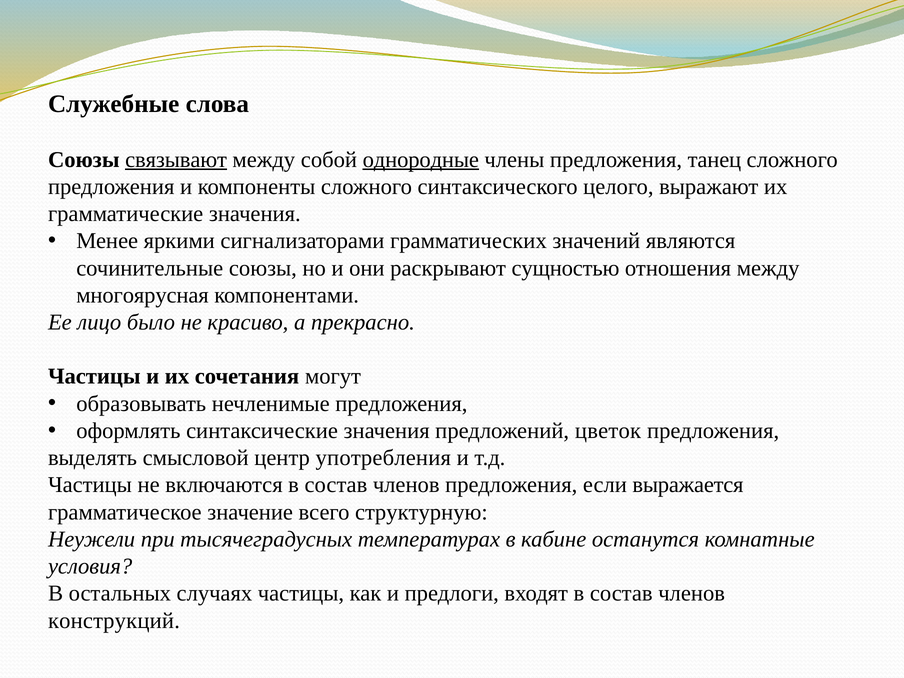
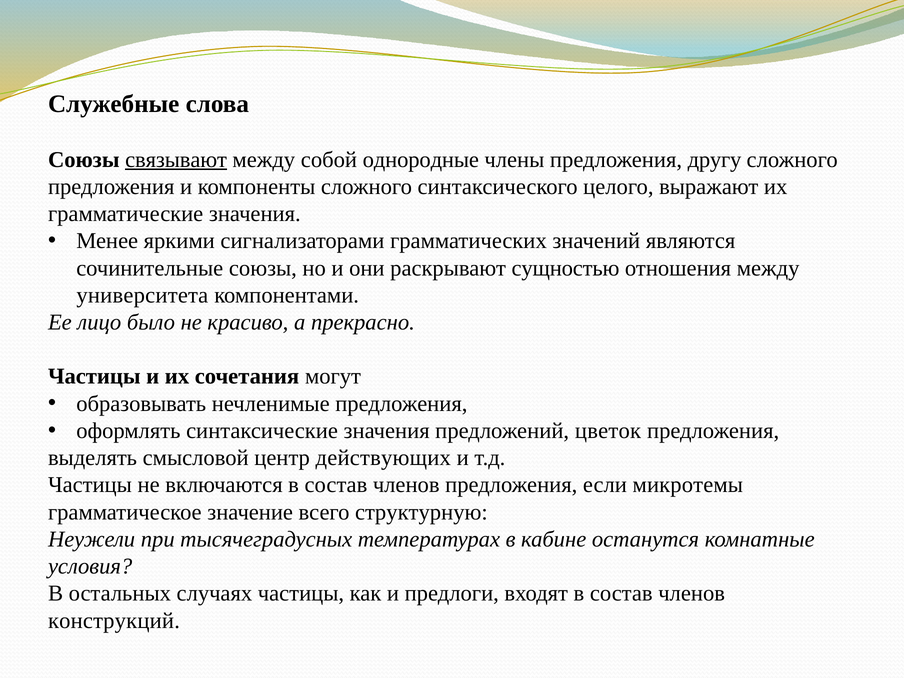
однородные underline: present -> none (421, 160)
танец: танец -> другу (715, 160)
многоярусная: многоярусная -> университета (142, 295)
употребления: употребления -> действующих (383, 458)
выражается: выражается -> микротемы (688, 485)
